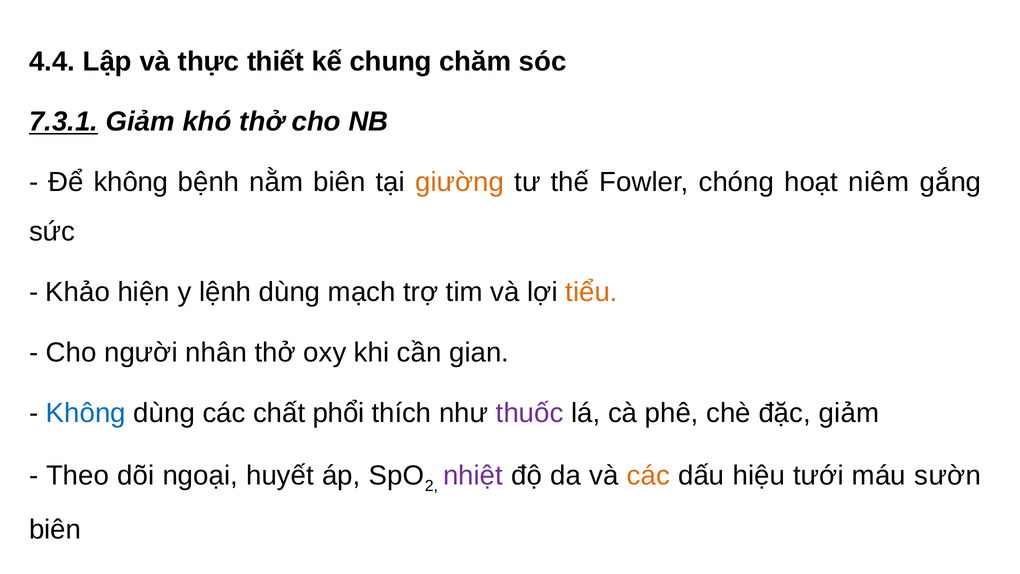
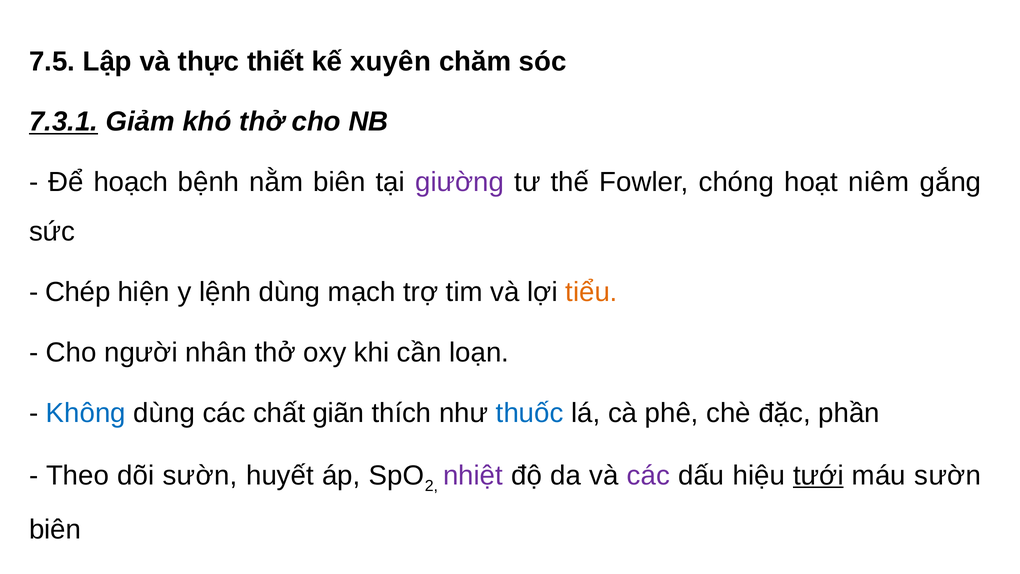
4.4: 4.4 -> 7.5 (52, 61)
chung: chung -> xuyên (390, 61)
Để không: không -> hoạch (131, 182)
giường colour: orange -> purple (460, 182)
Khảo: Khảo -> Chép (78, 292)
gian: gian -> loạn (479, 352)
phổi: phổi -> giãn (339, 413)
thuốc colour: purple -> blue (530, 413)
đặc giảm: giảm -> phần (849, 413)
dõi ngoại: ngoại -> sườn (200, 475)
các colour: orange -> purple (648, 475)
tưới underline: none -> present (818, 475)
